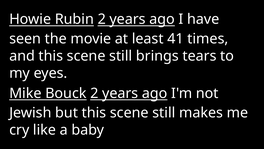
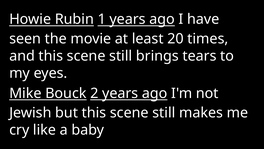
Rubin 2: 2 -> 1 (102, 19)
41: 41 -> 20 (176, 39)
